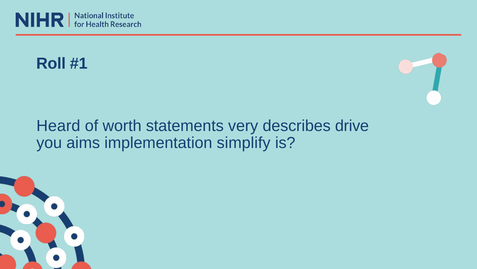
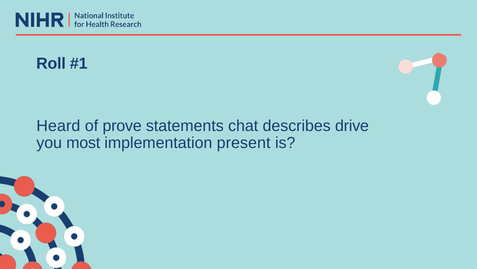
worth: worth -> prove (122, 125)
very: very -> chat (243, 125)
aims: aims -> most (83, 143)
simplify: simplify -> present (244, 143)
